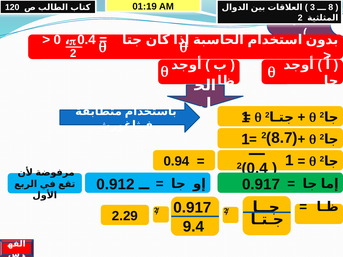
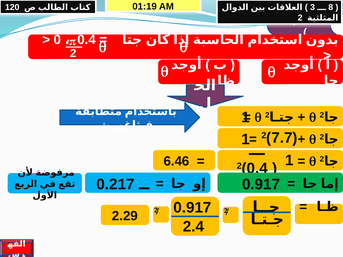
8.7: 8.7 -> 7.7 (282, 138)
0.94: 0.94 -> 6.46 (176, 161)
0.912: 0.912 -> 0.217 (116, 185)
9.4: 9.4 -> 2.4 (194, 227)
